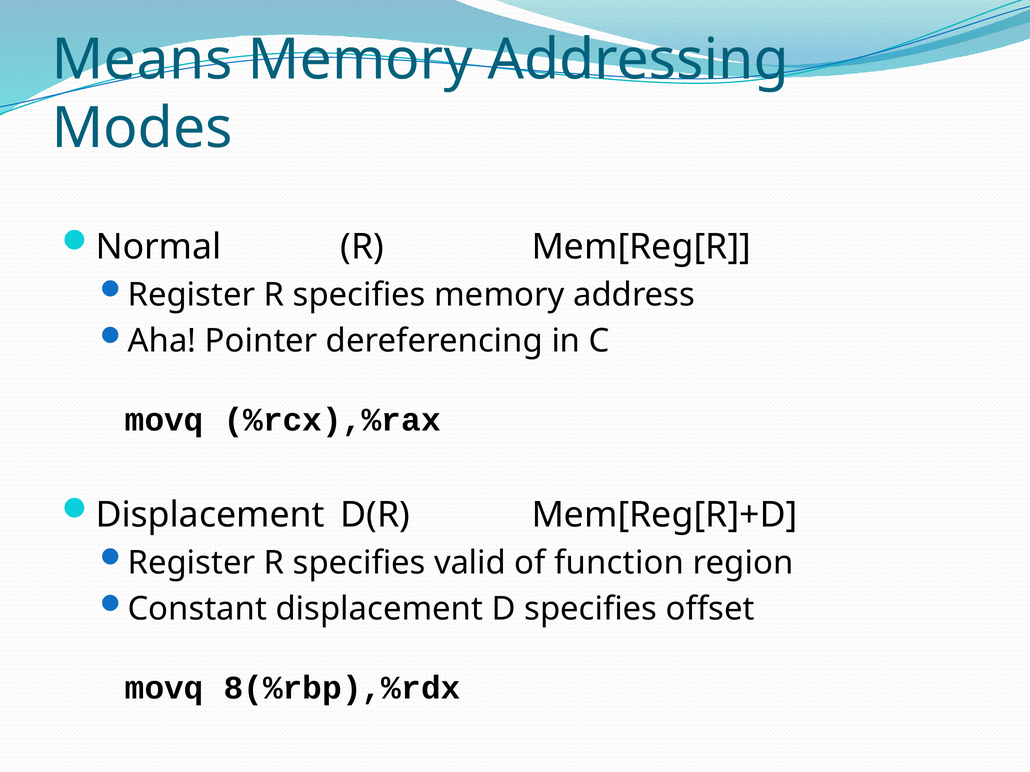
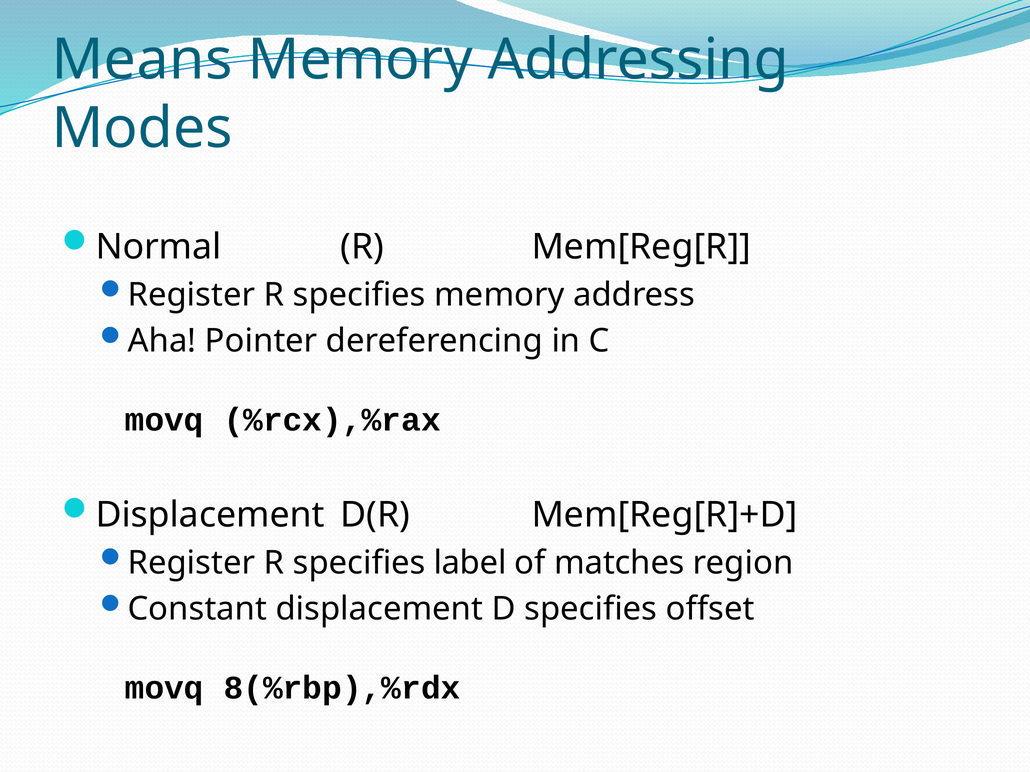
valid: valid -> label (470, 563)
function: function -> matches (619, 563)
